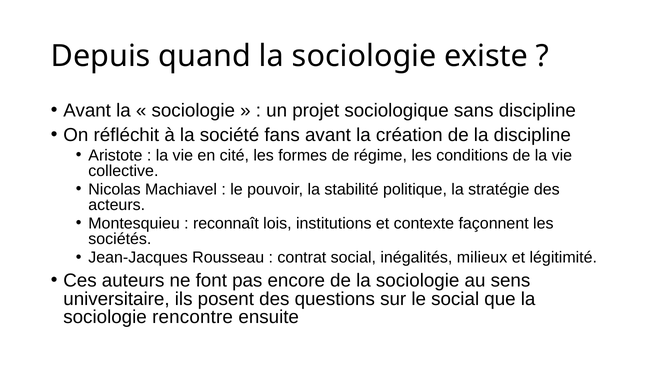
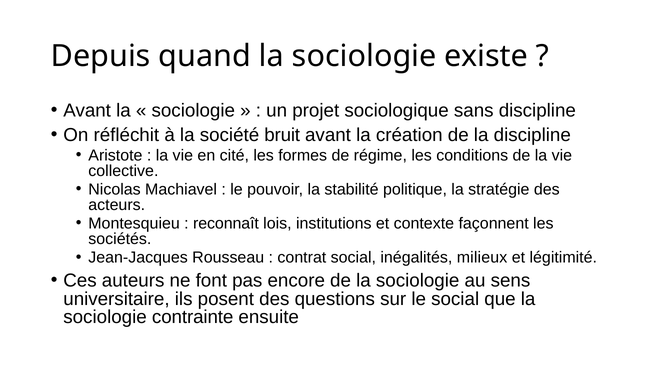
fans: fans -> bruit (282, 135)
rencontre: rencontre -> contrainte (193, 317)
